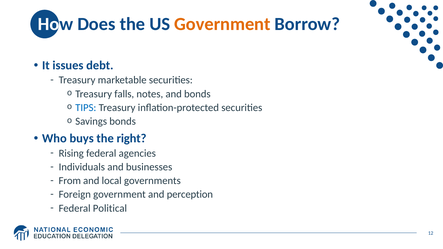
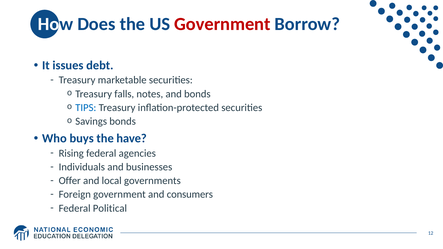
Government colour: orange -> red (222, 24)
right: right -> have (131, 139)
From: From -> Offer (70, 181)
perception: perception -> consumers (190, 195)
